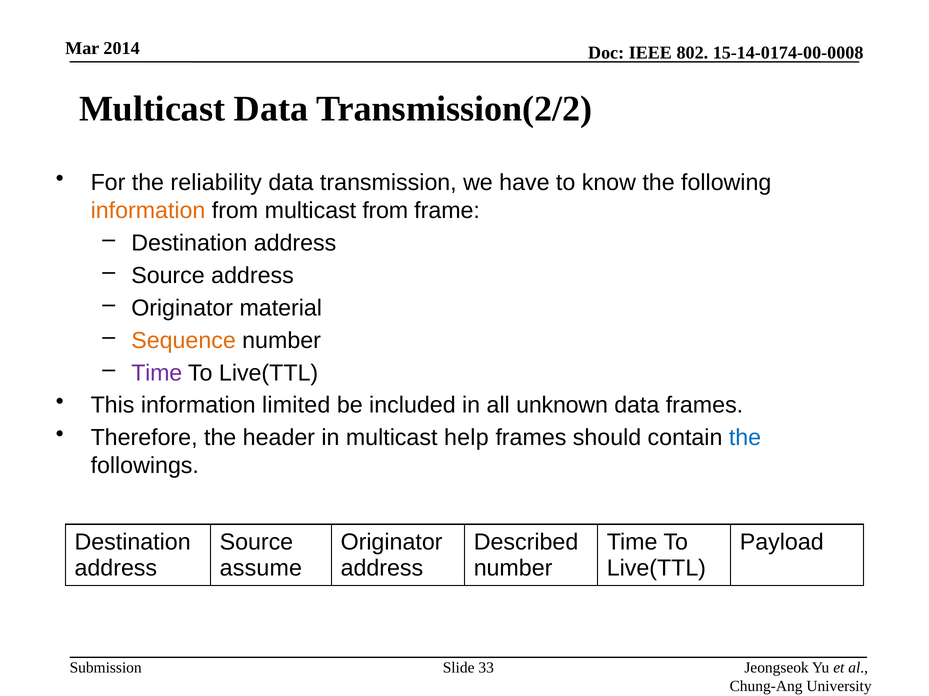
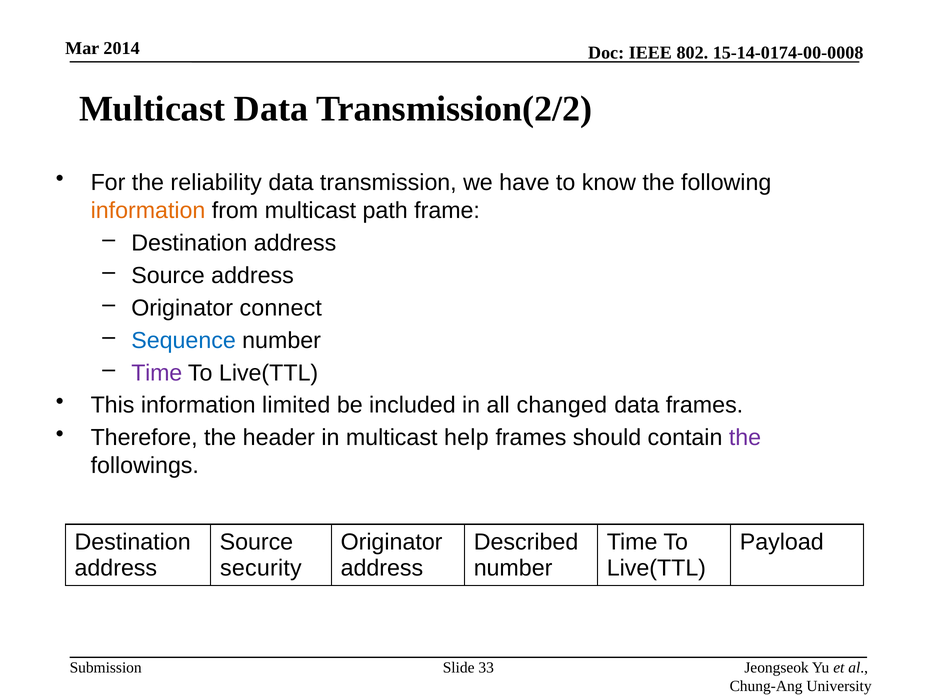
multicast from: from -> path (385, 211)
material: material -> connect (281, 308)
Sequence colour: orange -> blue (184, 341)
unknown: unknown -> changed (562, 406)
the colour: blue -> purple (745, 438)
assume: assume -> security (261, 569)
